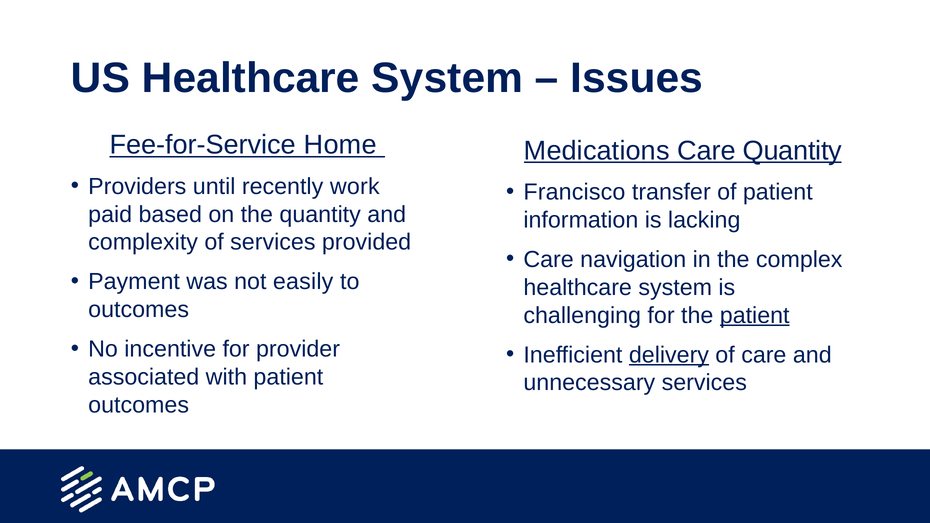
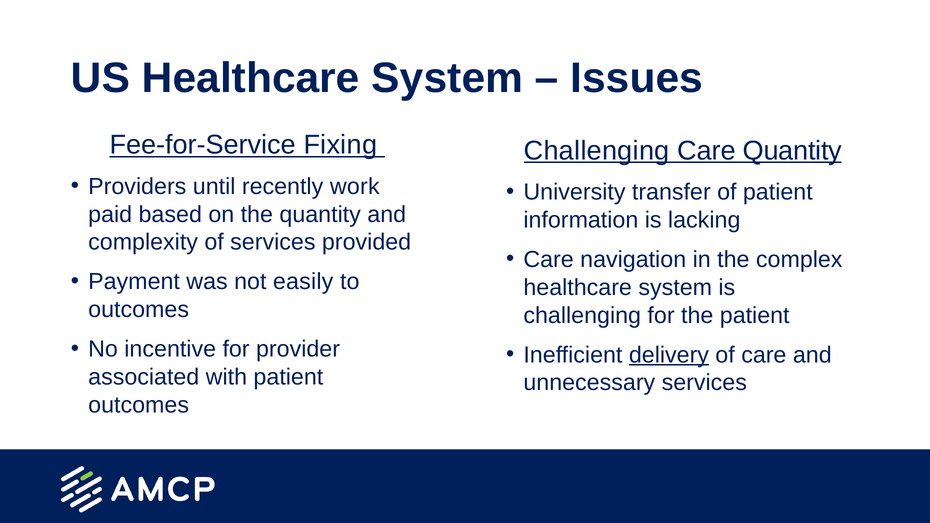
Home: Home -> Fixing (340, 145)
Medications: Medications -> Challenging (597, 151)
Francisco: Francisco -> University (574, 192)
patient underline: present -> none (755, 315)
